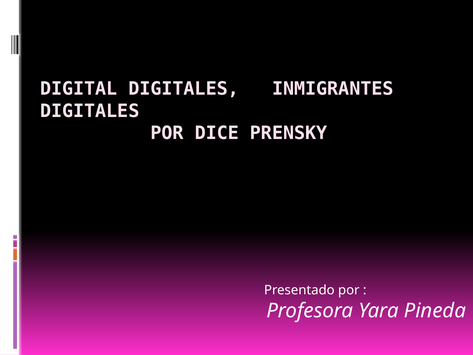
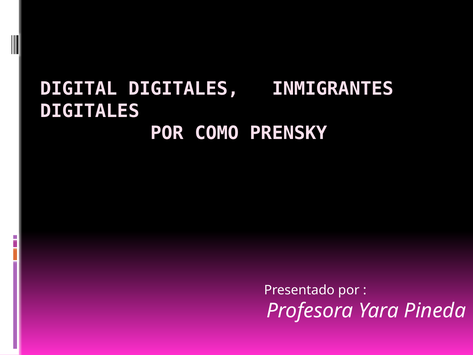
DICE: DICE -> COMO (217, 133)
